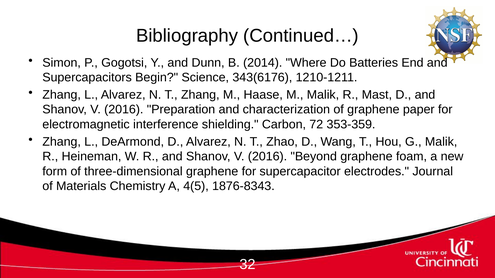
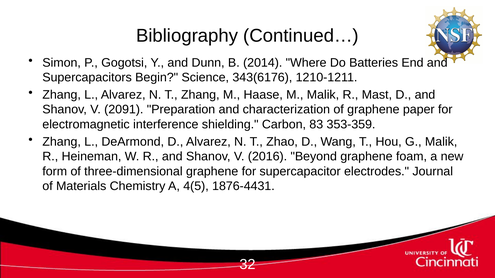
2016: 2016 -> 2091 (124, 110)
72: 72 -> 83 (316, 125)
1876-8343: 1876-8343 -> 1876-4431 (243, 186)
